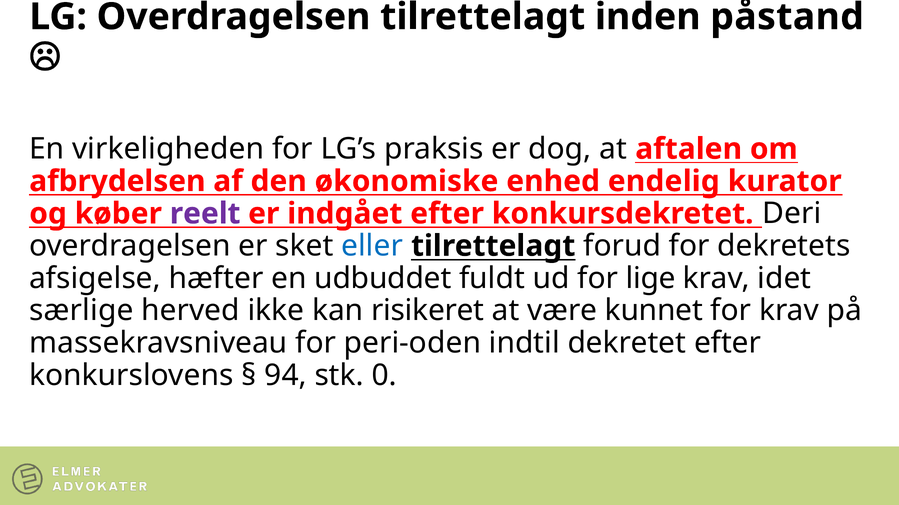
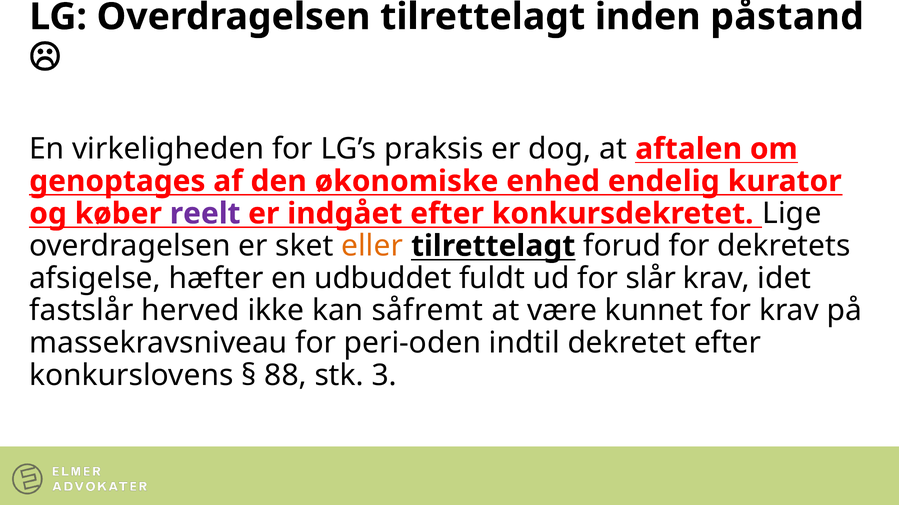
afbrydelsen: afbrydelsen -> genoptages (117, 181)
Deri: Deri -> Lige (792, 214)
eller colour: blue -> orange (372, 246)
lige: lige -> slår (651, 279)
særlige: særlige -> fastslår (81, 311)
risikeret: risikeret -> såfremt (427, 311)
94: 94 -> 88 (286, 376)
0: 0 -> 3 (384, 376)
